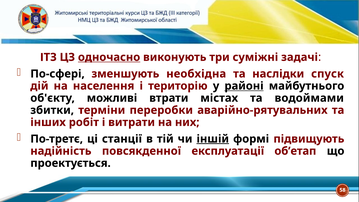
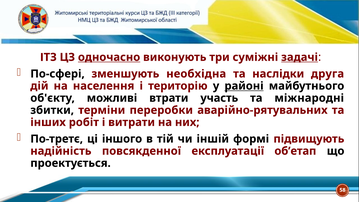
задачі underline: none -> present (300, 57)
спуск: спуск -> друга (328, 74)
містах: містах -> участь (219, 98)
водоймами: водоймами -> міжнародні (309, 98)
станції: станції -> іншого (122, 139)
іншій underline: present -> none (213, 139)
